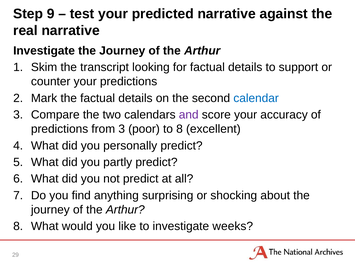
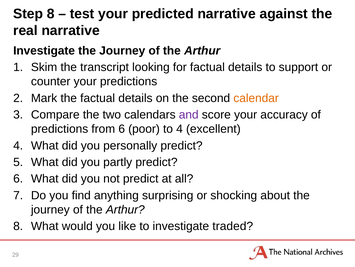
Step 9: 9 -> 8 (51, 14)
calendar colour: blue -> orange (256, 98)
from 3: 3 -> 6 (122, 129)
to 8: 8 -> 4 (179, 129)
weeks: weeks -> traded (233, 226)
